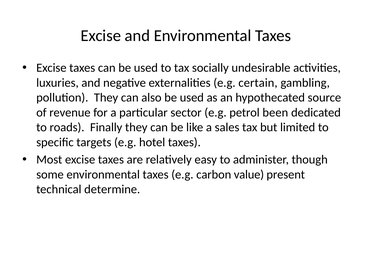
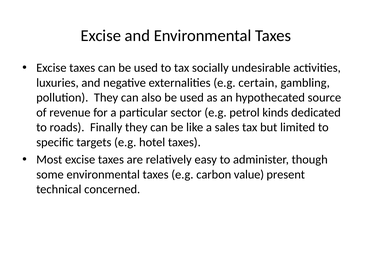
been: been -> kinds (275, 112)
determine: determine -> concerned (112, 189)
